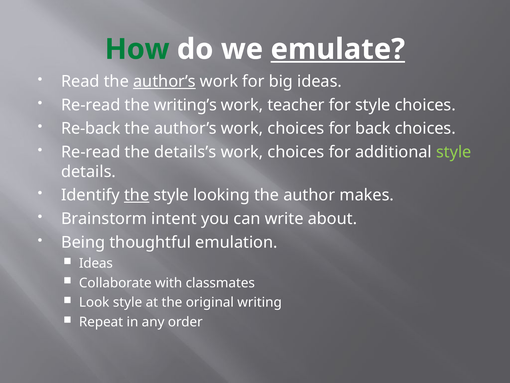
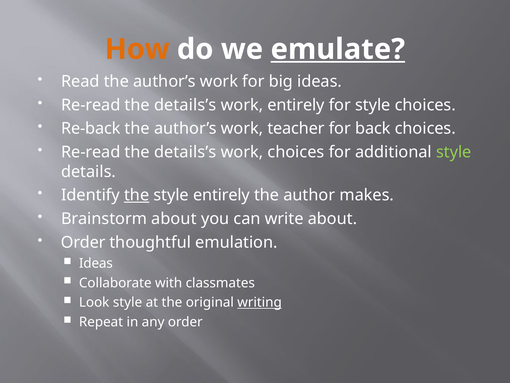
How colour: green -> orange (137, 49)
author’s underline: present -> none (164, 81)
writing’s: writing’s -> details’s (185, 105)
work teacher: teacher -> entirely (296, 105)
author’s work choices: choices -> teacher (296, 128)
style looking: looking -> entirely (221, 195)
Brainstorm intent: intent -> about (174, 219)
Being: Being -> Order (83, 242)
writing underline: none -> present (260, 302)
